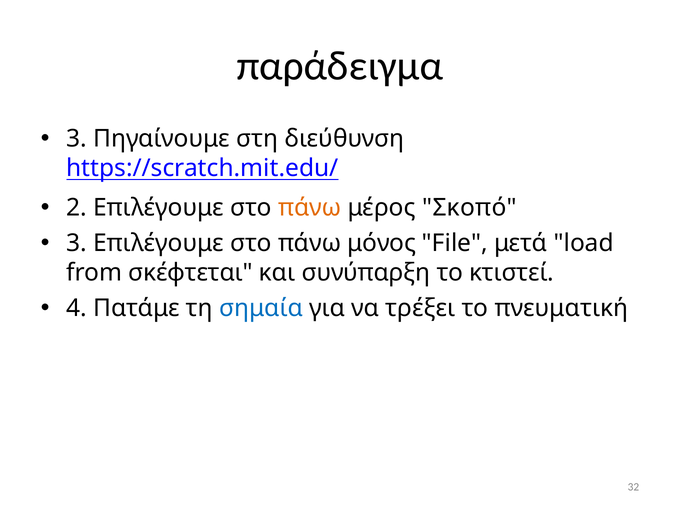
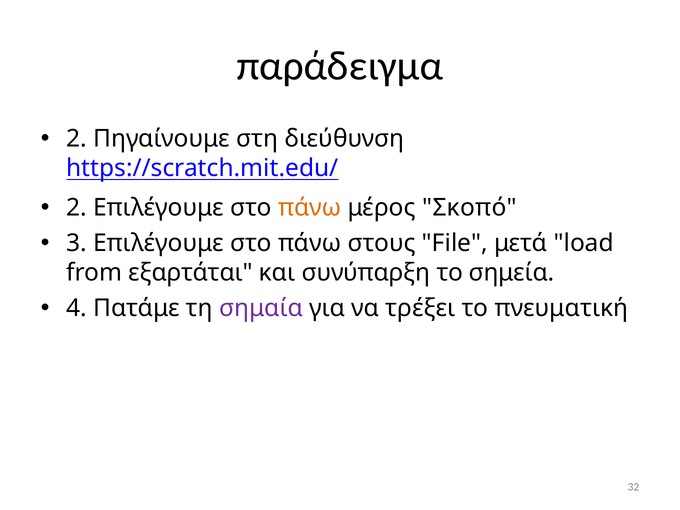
3: 3 -> 2 (77, 139)
μόνος: μόνος -> στους (382, 243)
σκέφτεται: σκέφτεται -> εξαρτάται (191, 273)
κτιστεί: κτιστεί -> σημεία (512, 273)
σημαία colour: blue -> purple (261, 308)
